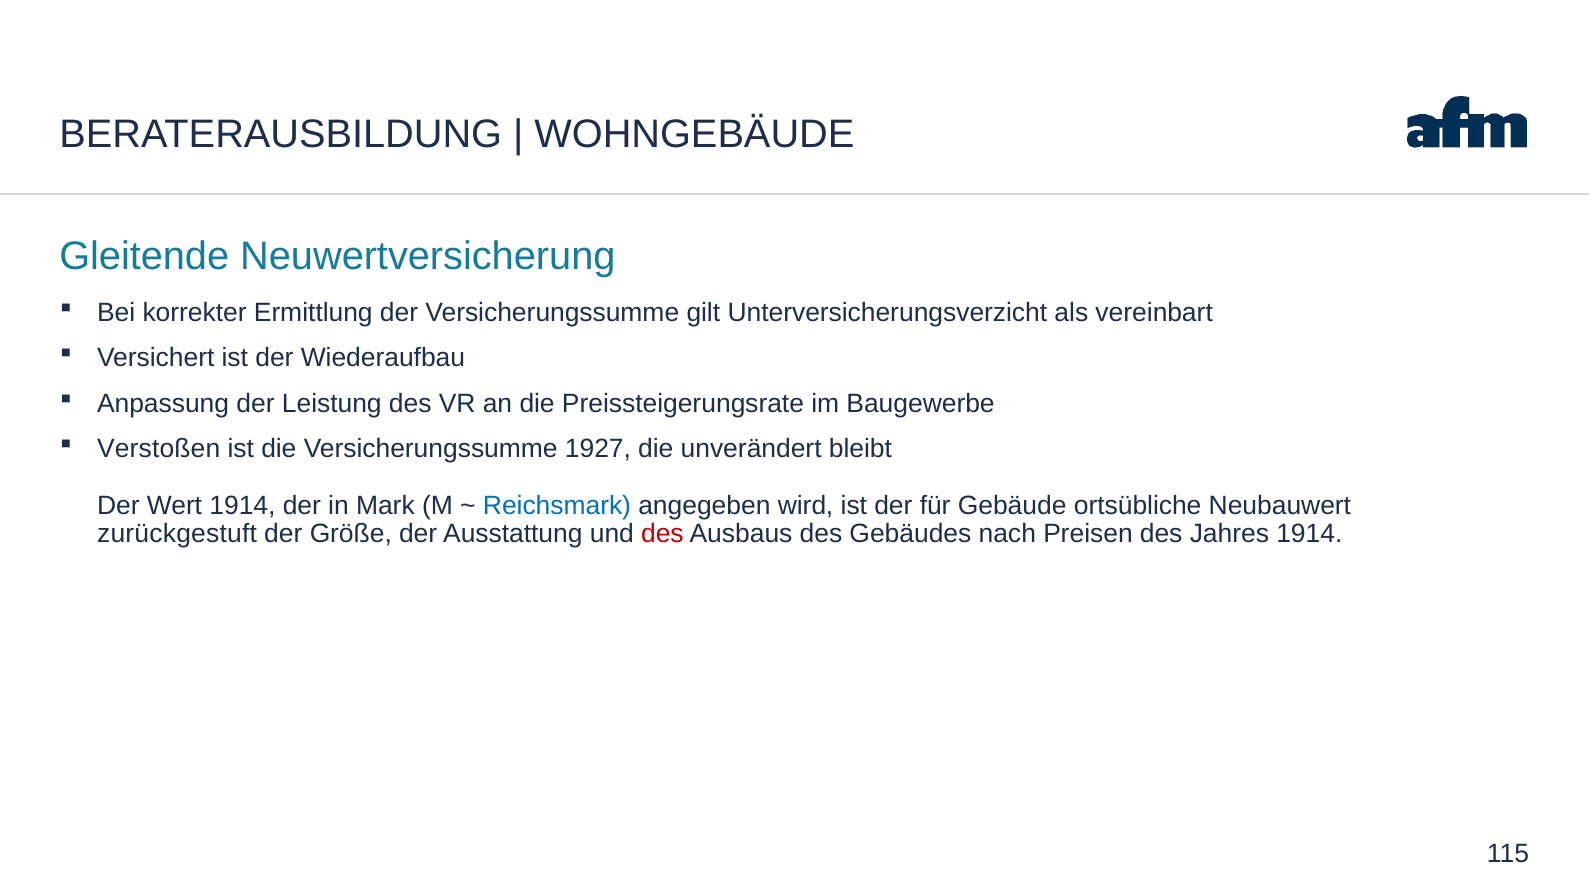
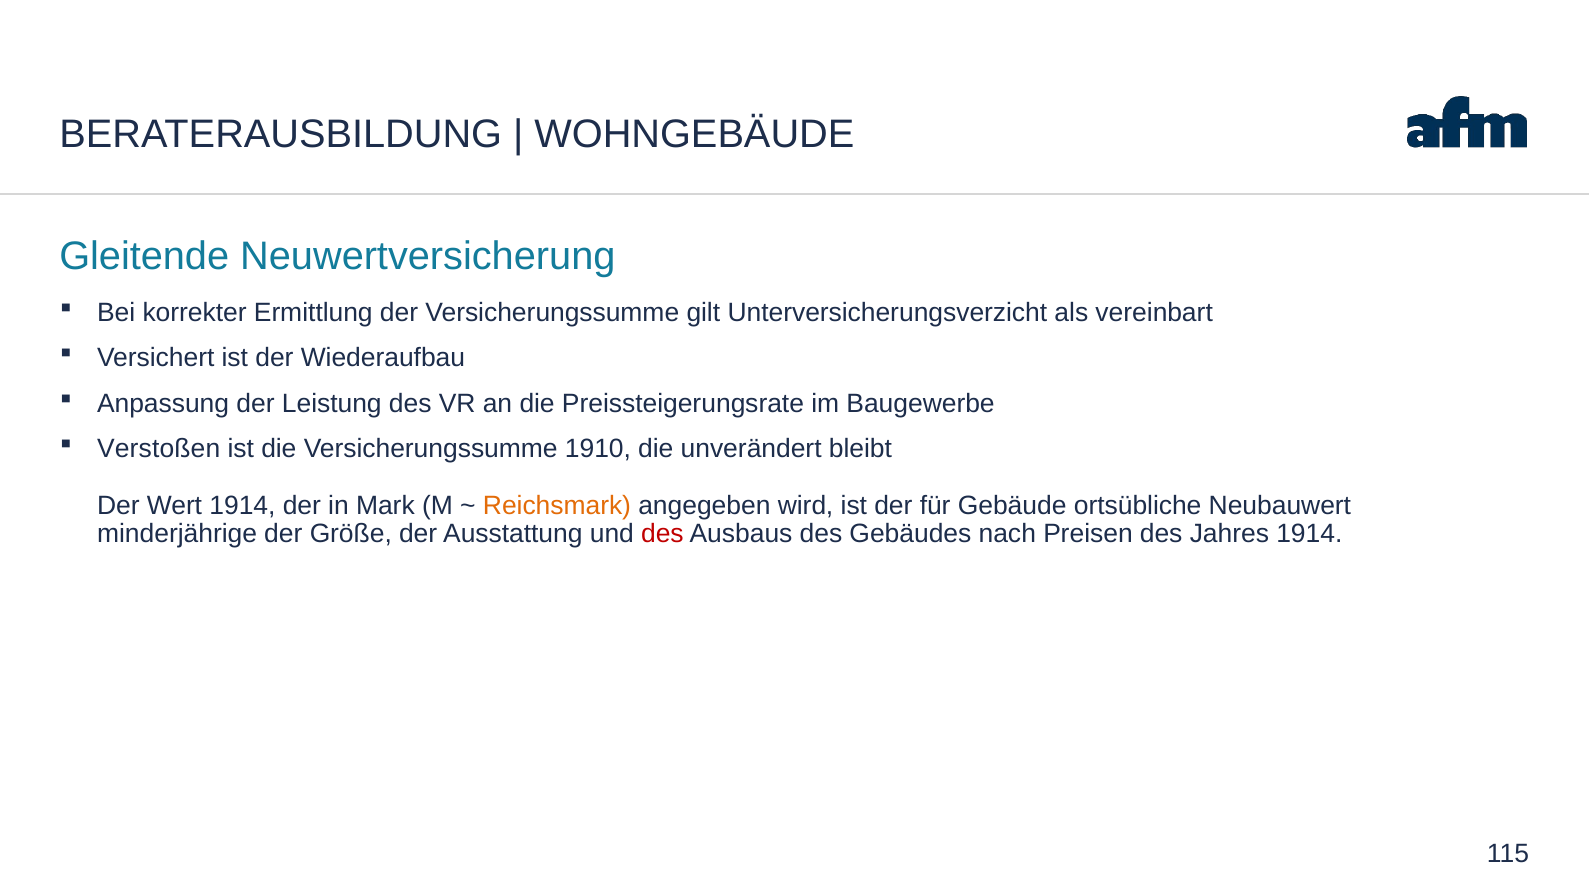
1927: 1927 -> 1910 (598, 448)
Reichsmark colour: blue -> orange (557, 505)
zurückgestuft: zurückgestuft -> minderjährige (177, 534)
